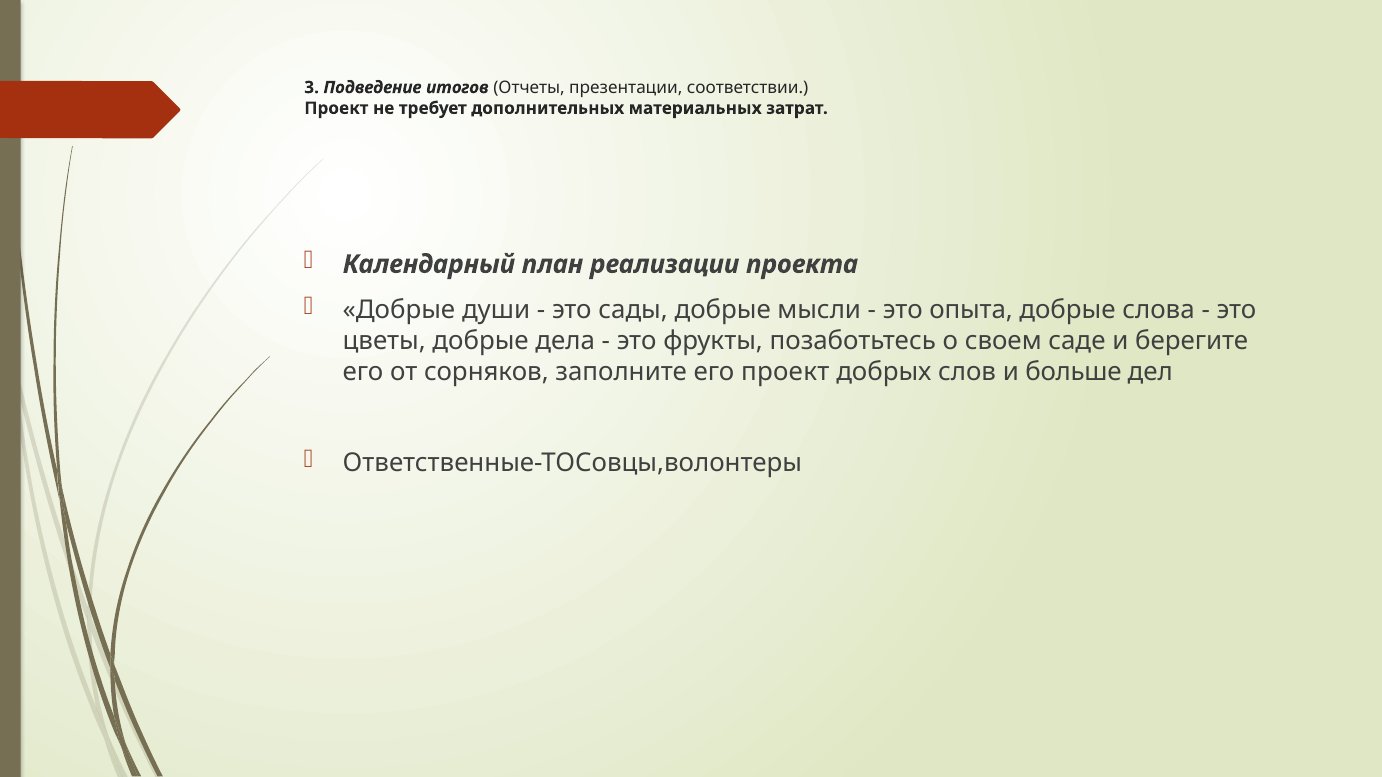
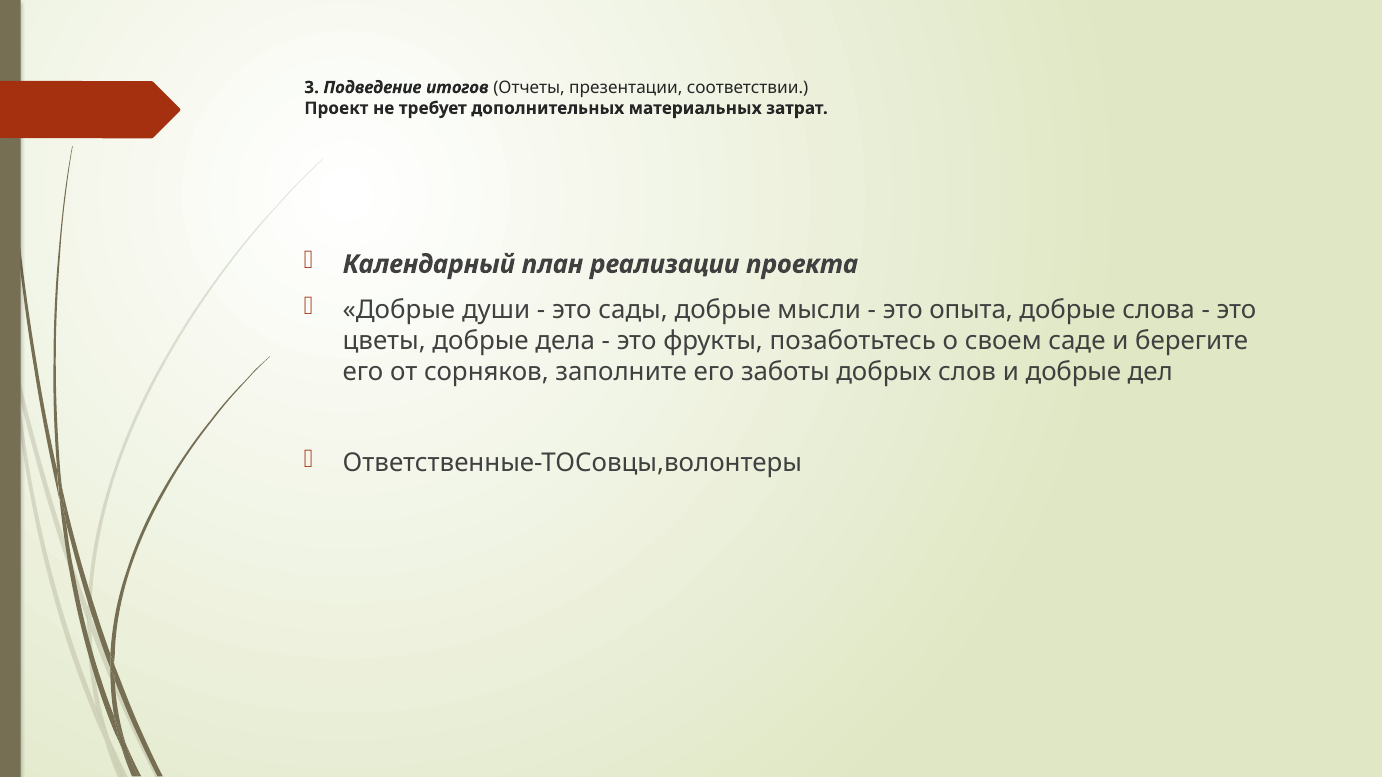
его проект: проект -> заботы (785, 372)
и больше: больше -> добрые (1073, 372)
